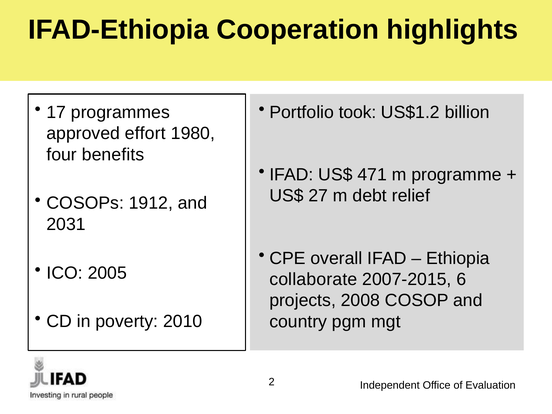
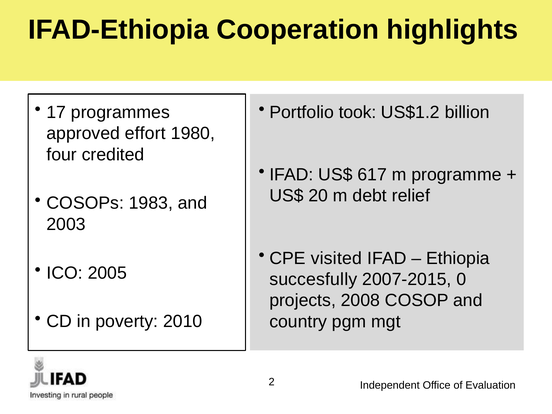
benefits: benefits -> credited (113, 155)
471: 471 -> 617 (372, 175)
27: 27 -> 20 (318, 196)
1912: 1912 -> 1983 (151, 203)
2031: 2031 -> 2003 (66, 224)
overall: overall -> visited (336, 258)
collaborate: collaborate -> succesfully (313, 279)
6: 6 -> 0 (461, 279)
